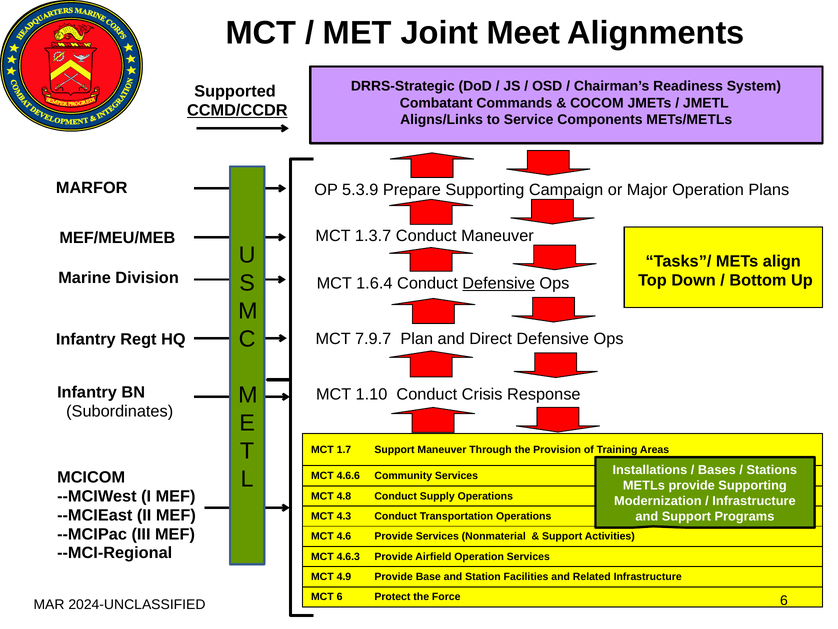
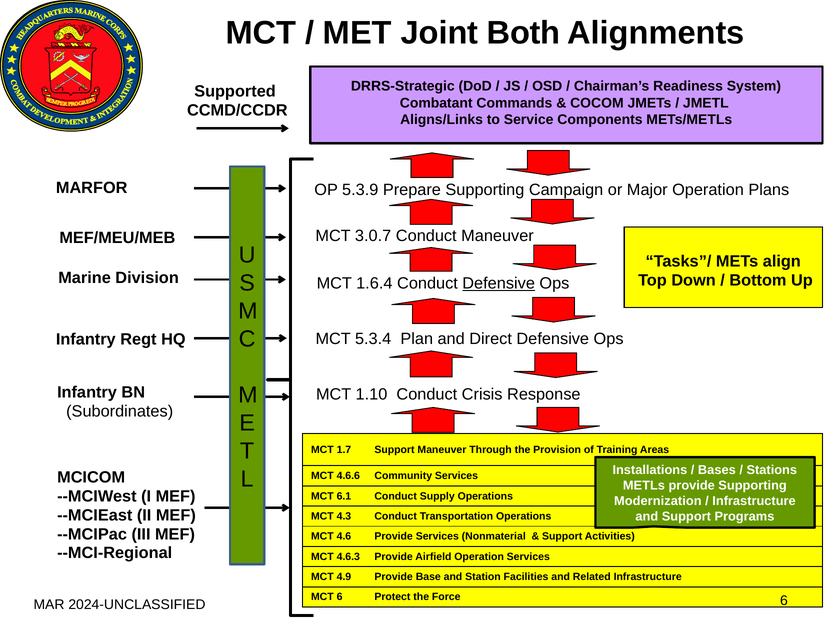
Meet: Meet -> Both (524, 33)
CCMD/CCDR underline: present -> none (237, 110)
1.3.7: 1.3.7 -> 3.0.7 (373, 235)
7.9.7: 7.9.7 -> 5.3.4 (373, 339)
4.8: 4.8 -> 6.1 (344, 496)
